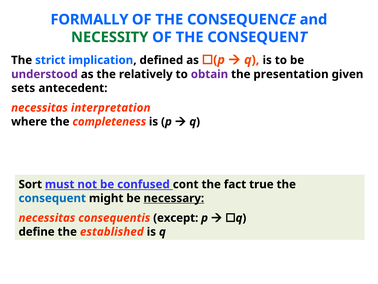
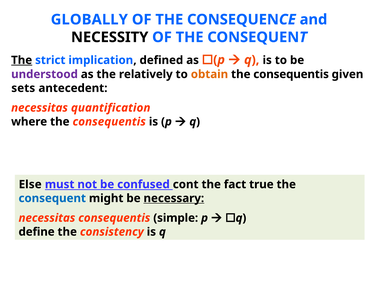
FORMALLY: FORMALLY -> GLOBALLY (89, 20)
NECESSITY colour: green -> black (110, 37)
The underline: none -> present (22, 60)
obtain colour: purple -> orange (209, 74)
presentation: presentation -> consequentis (291, 74)
interpretation: interpretation -> quantification (111, 108)
where the completeness: completeness -> consequentis (109, 121)
Sort: Sort -> Else (30, 184)
except: except -> simple (176, 218)
established: established -> consistency (112, 231)
